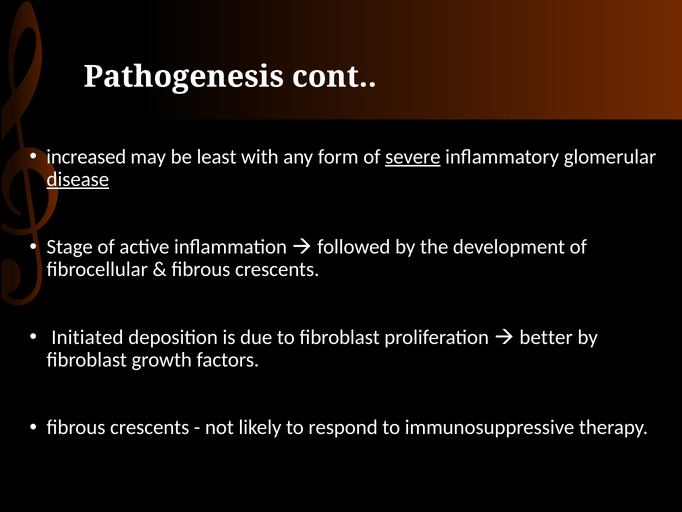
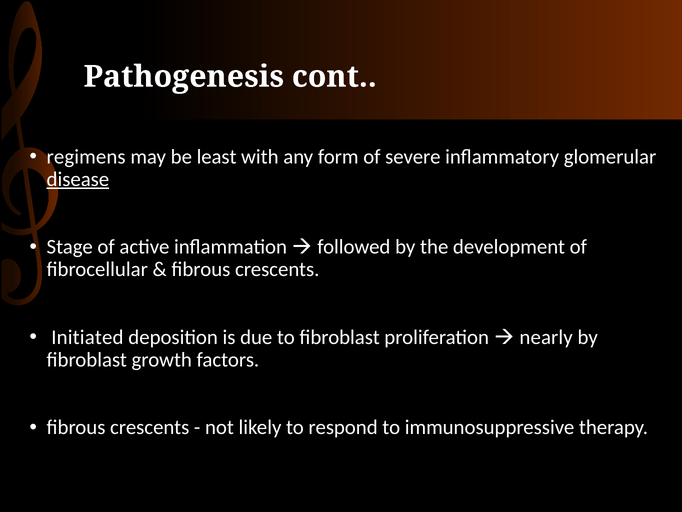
increased: increased -> regimens (86, 157)
severe underline: present -> none (413, 157)
better: better -> nearly (546, 337)
